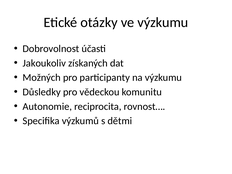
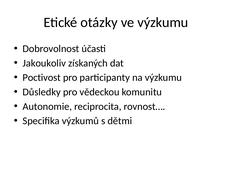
Možných: Možných -> Poctivost (42, 78)
